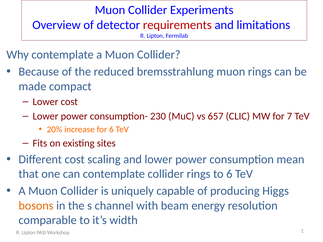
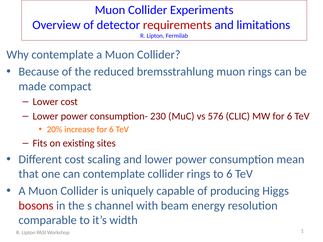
657: 657 -> 576 (216, 116)
MW for 7: 7 -> 6 (290, 116)
bosons colour: orange -> red (36, 206)
